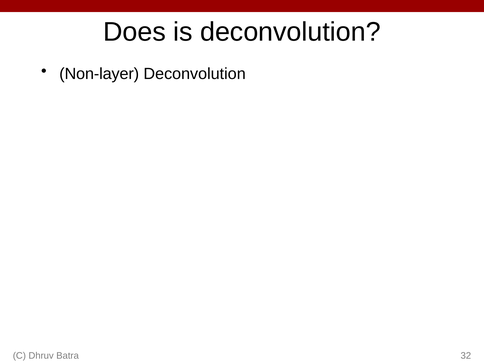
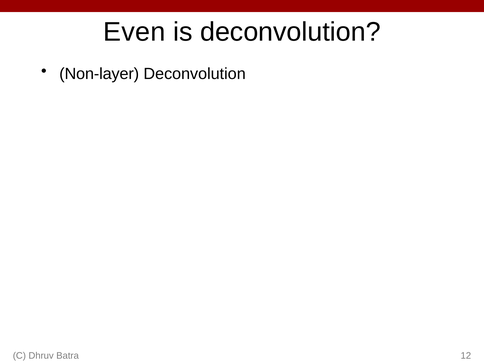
Does: Does -> Even (134, 32)
32: 32 -> 12 (466, 356)
